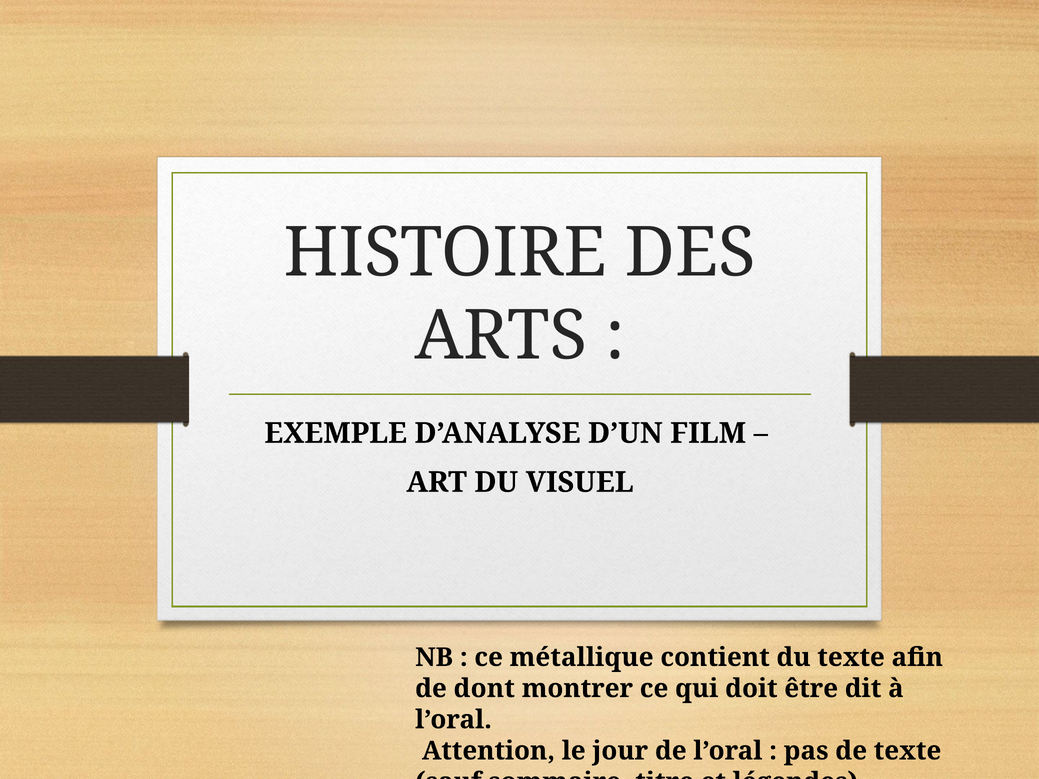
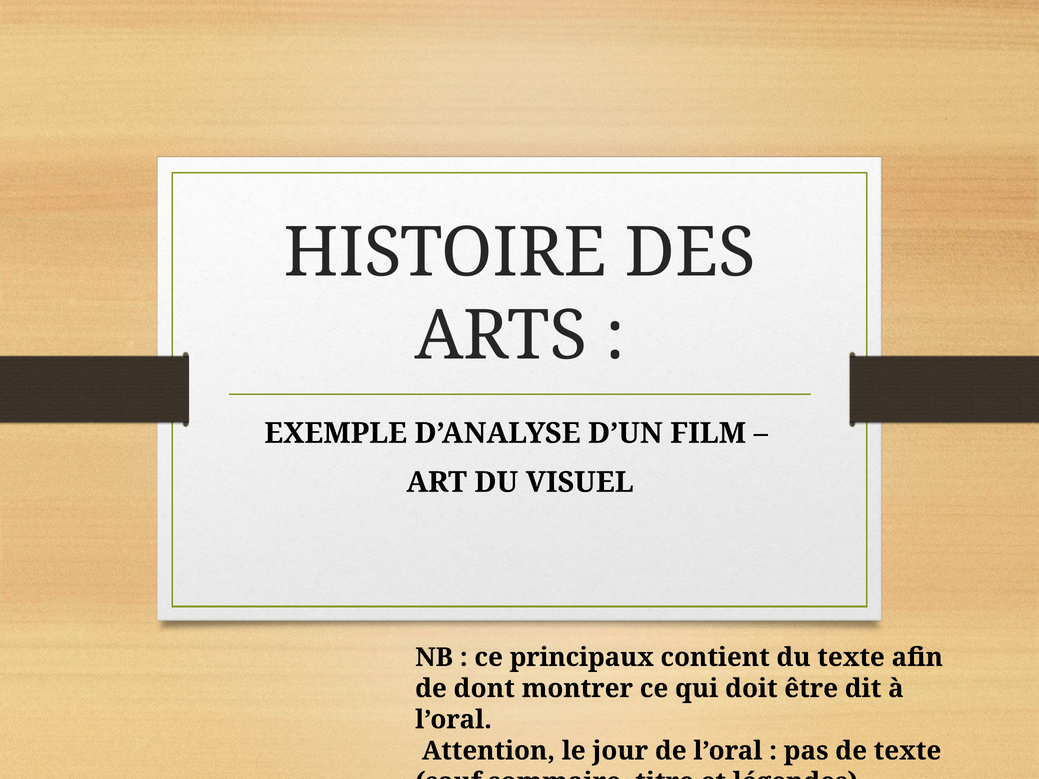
métallique: métallique -> principaux (582, 658)
